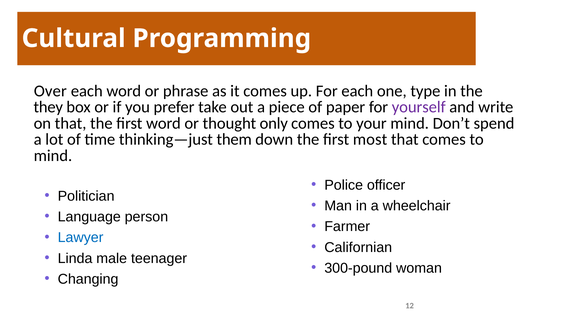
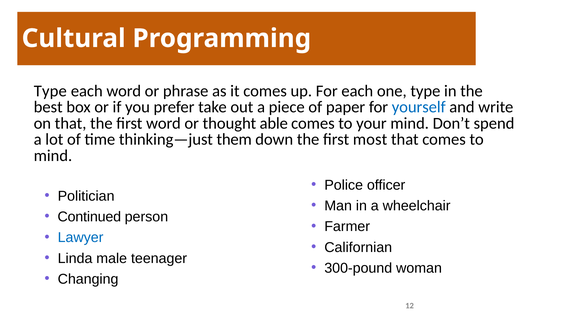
Over: Over -> Type (50, 91)
they: they -> best (48, 107)
yourself colour: purple -> blue (419, 107)
only: only -> able (274, 123)
Language: Language -> Continued (89, 216)
